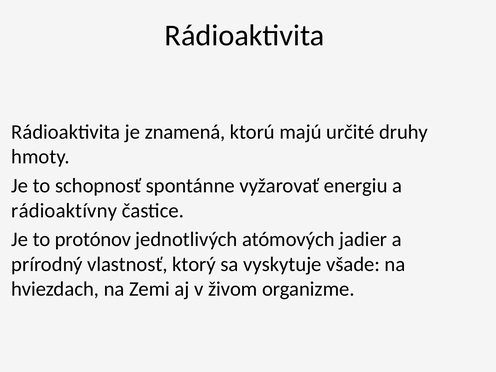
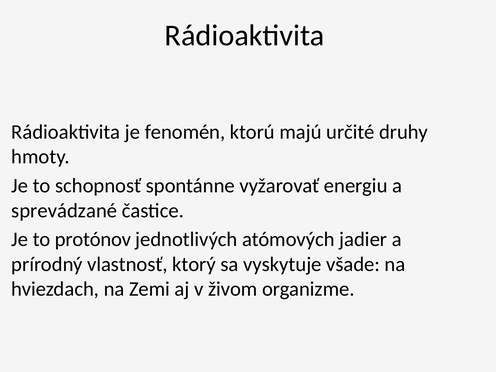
znamená: znamená -> fenomén (185, 132)
rádioaktívny: rádioaktívny -> sprevádzané (64, 211)
